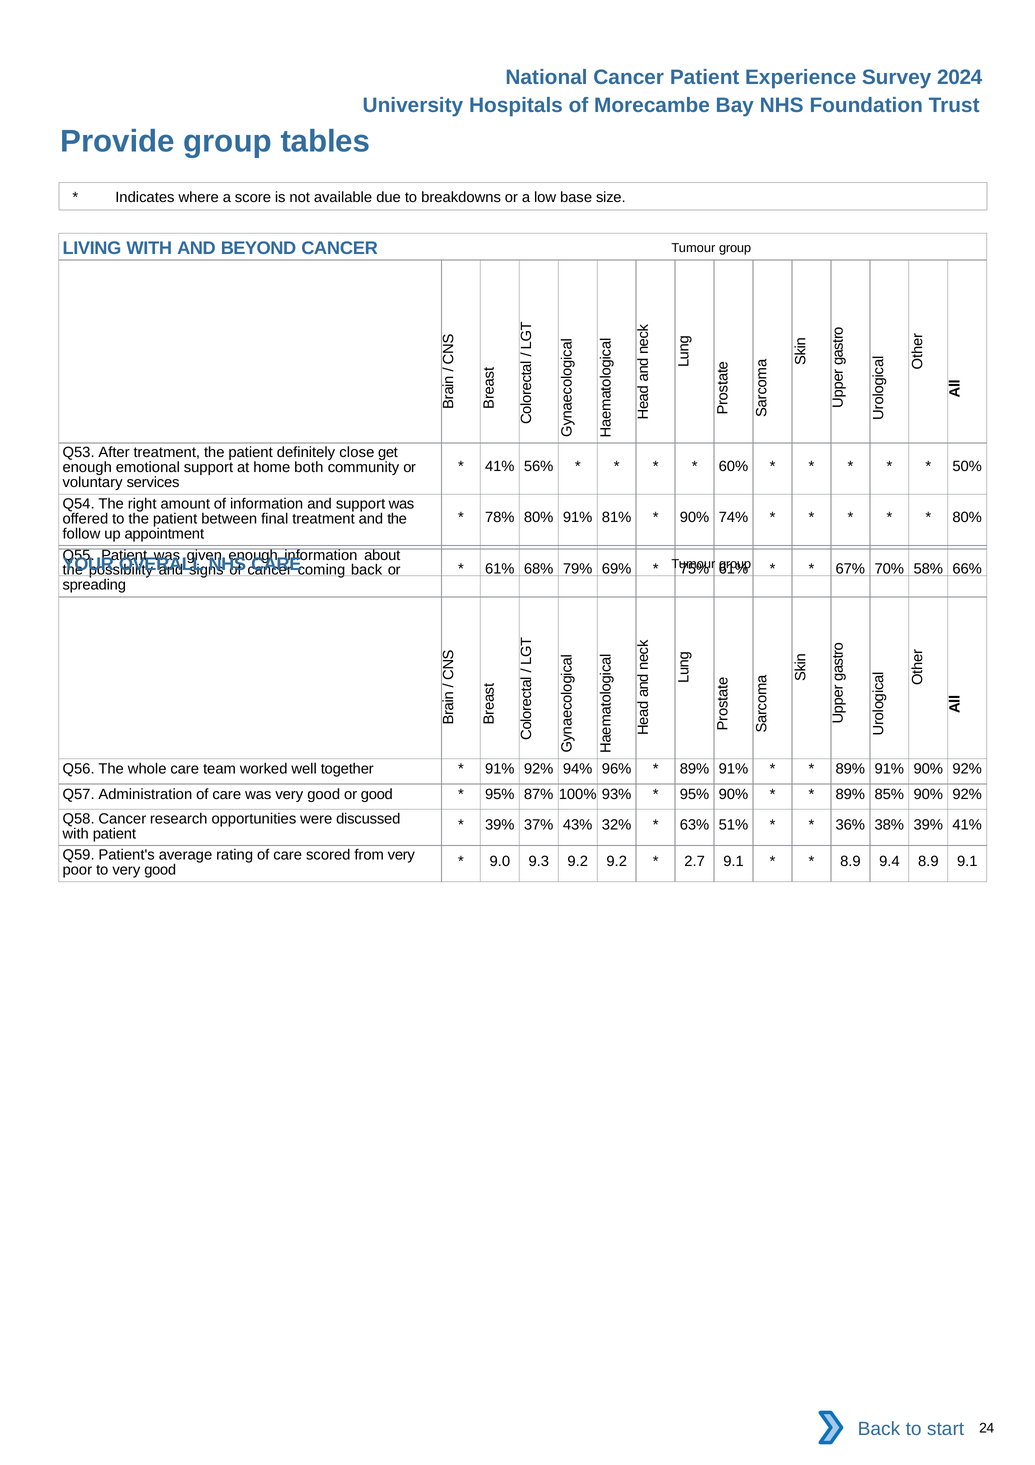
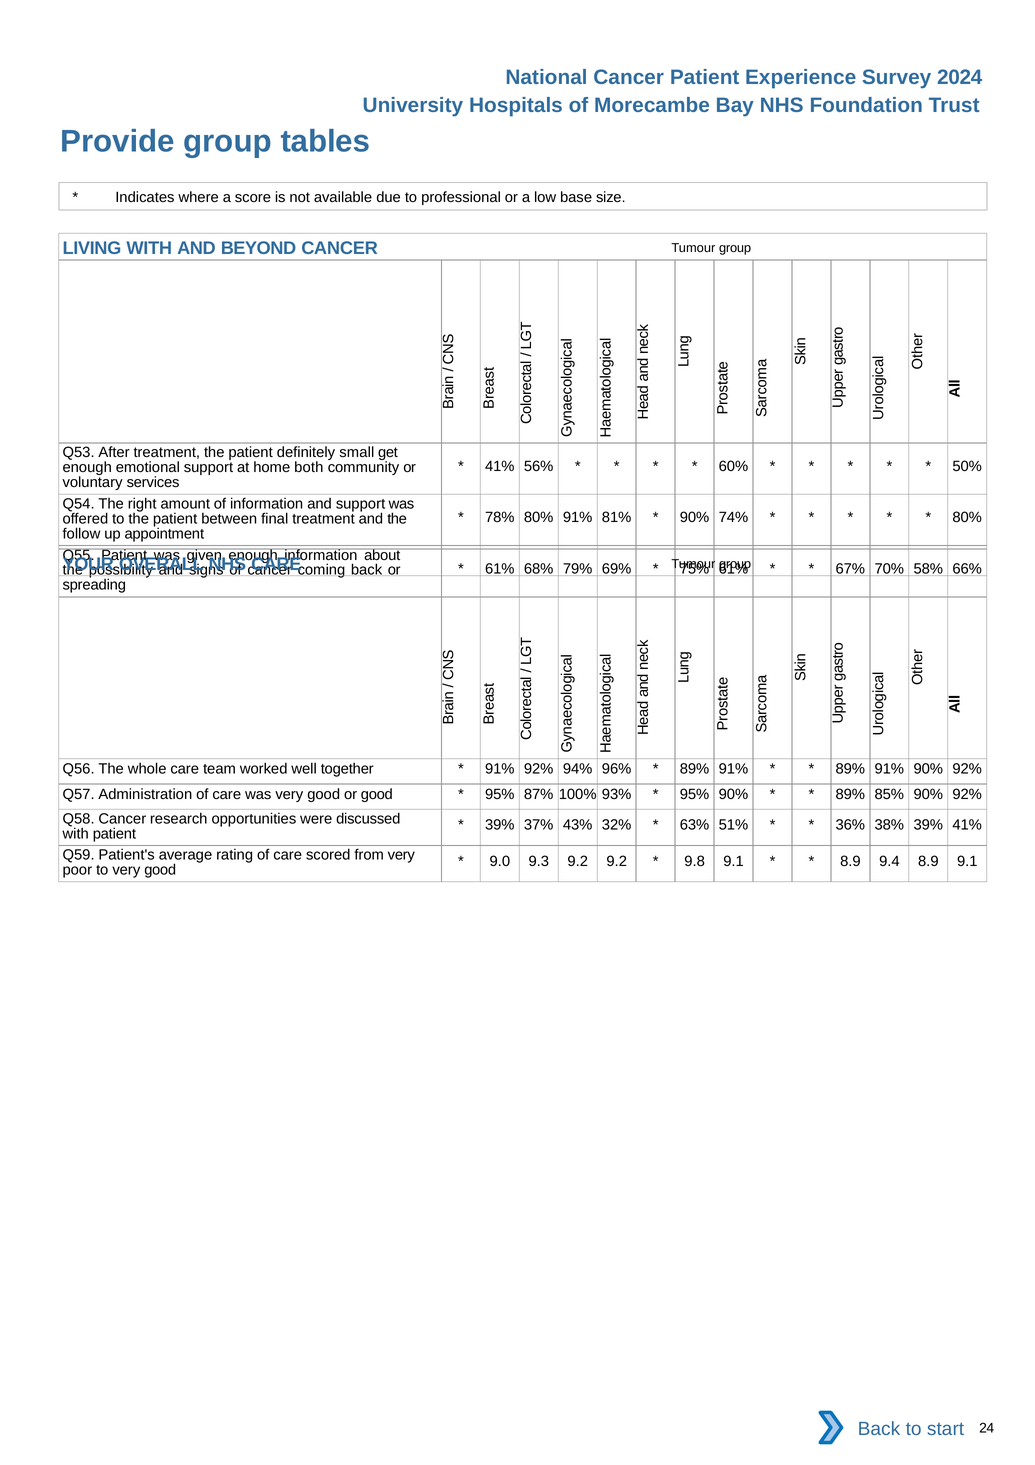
breakdowns: breakdowns -> professional (461, 197)
close: close -> small (357, 452)
2.7: 2.7 -> 9.8 (695, 861)
